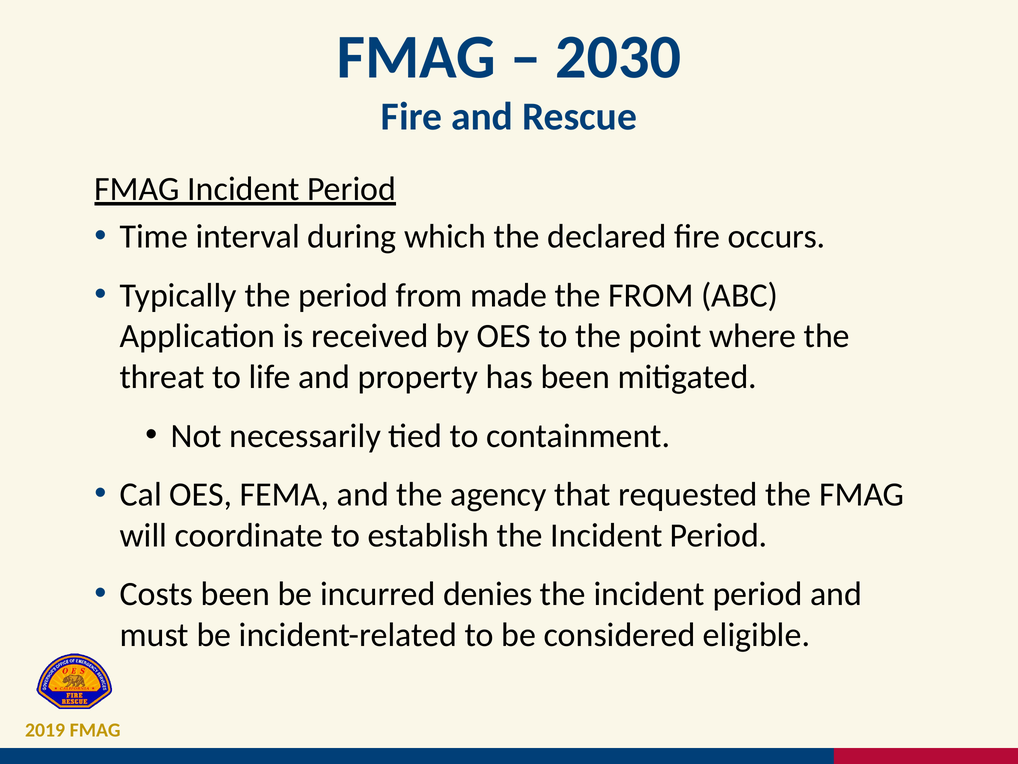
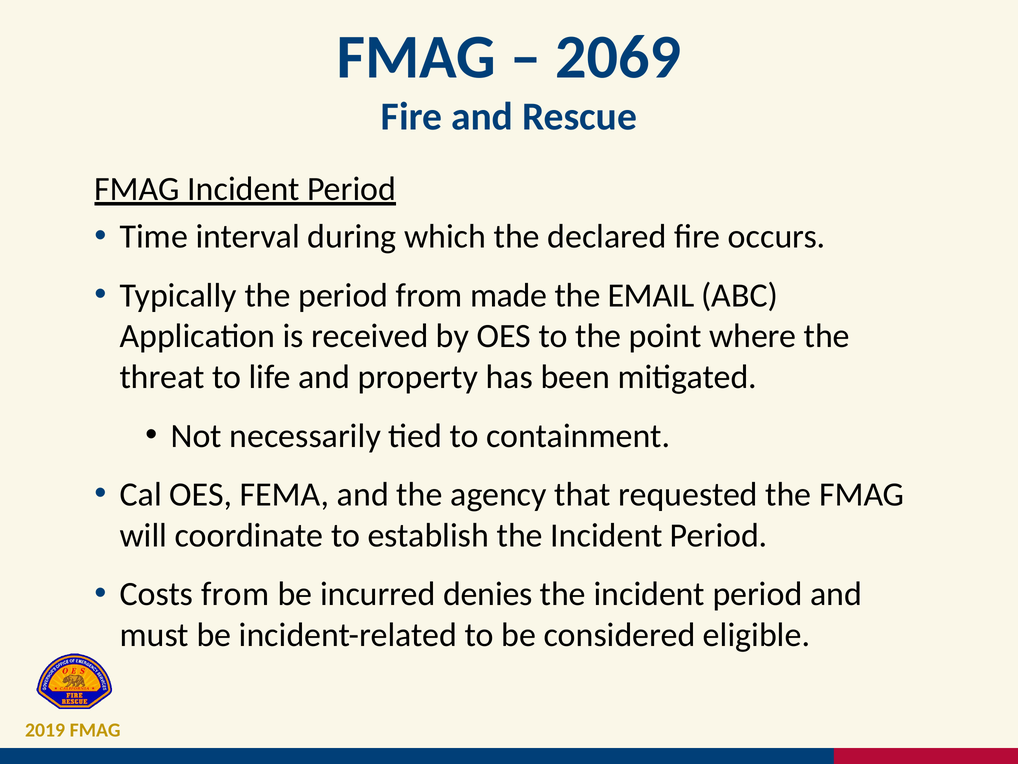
2030: 2030 -> 2069 (618, 57)
the FROM: FROM -> EMAIL (651, 295)
Costs been: been -> from (235, 594)
